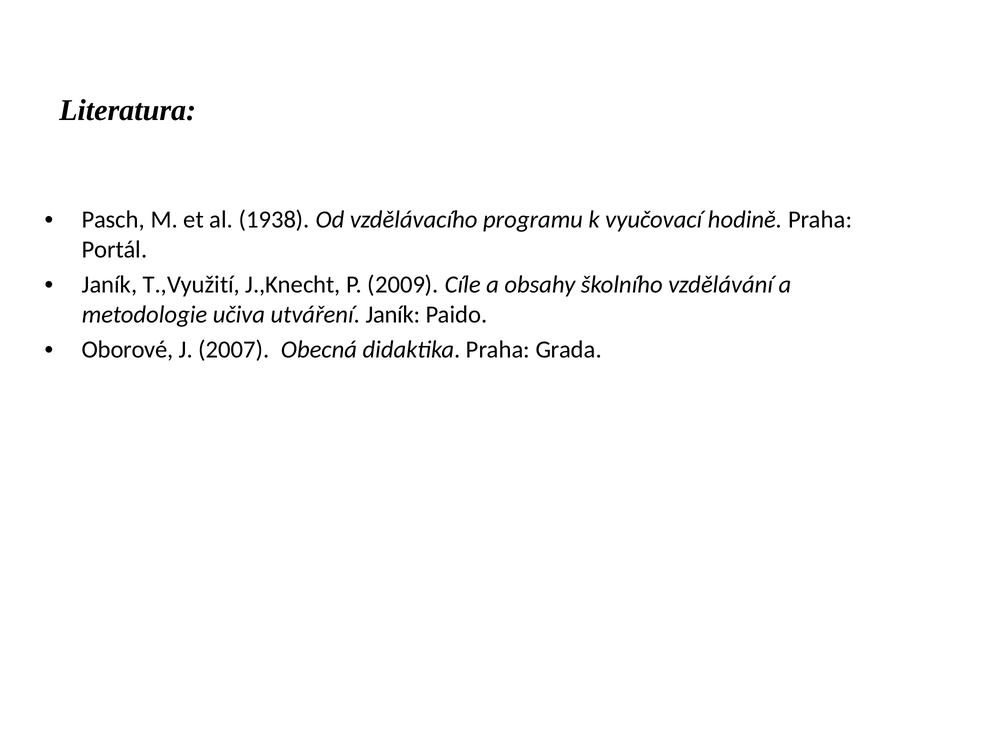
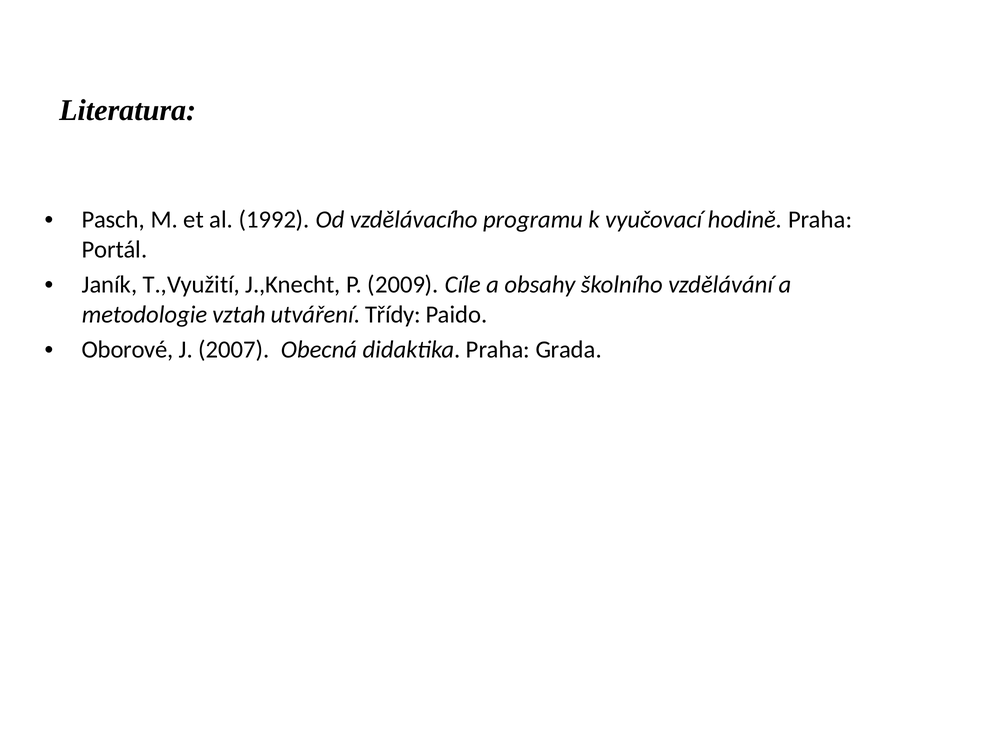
1938: 1938 -> 1992 (274, 219)
učiva: učiva -> vztah (239, 315)
utváření Janík: Janík -> Třídy (393, 315)
